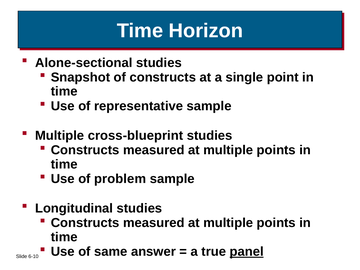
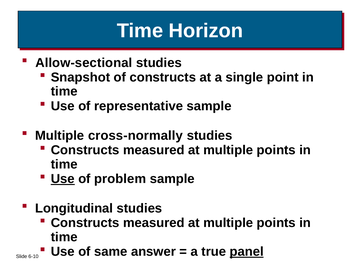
Alone-sectional: Alone-sectional -> Allow-sectional (84, 63)
cross-blueprint: cross-blueprint -> cross-normally (135, 136)
Use underline: none -> present (63, 179)
